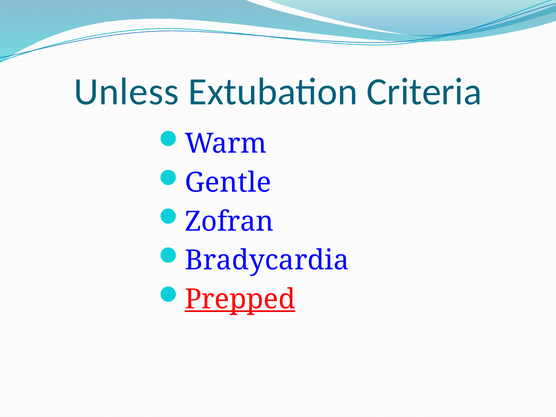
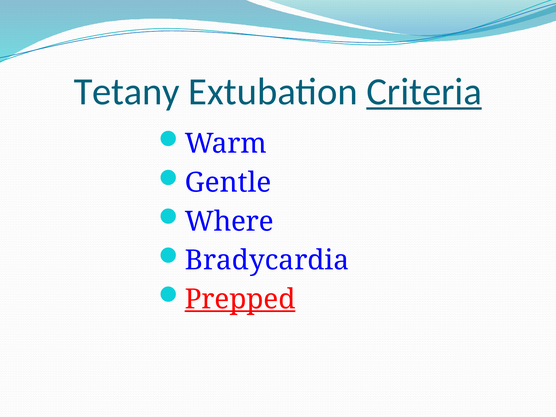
Unless: Unless -> Tetany (127, 92)
Criteria underline: none -> present (424, 92)
Zofran: Zofran -> Where (229, 222)
